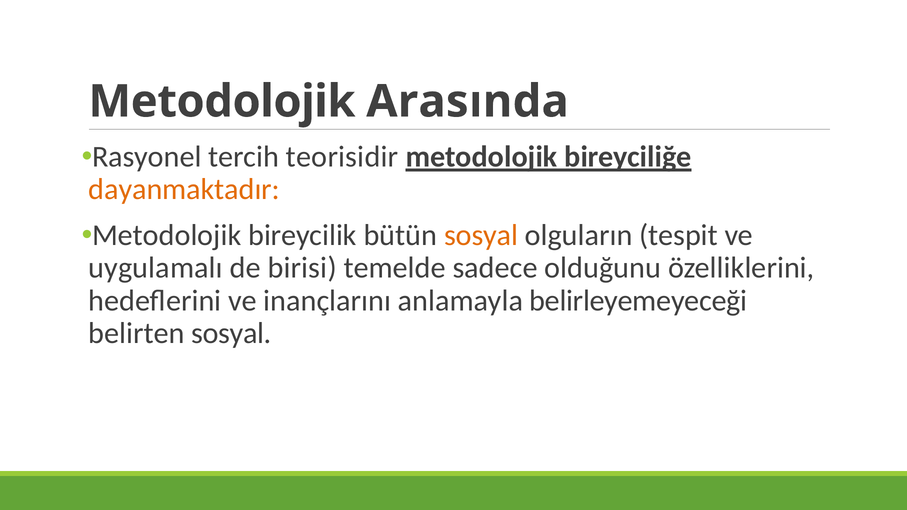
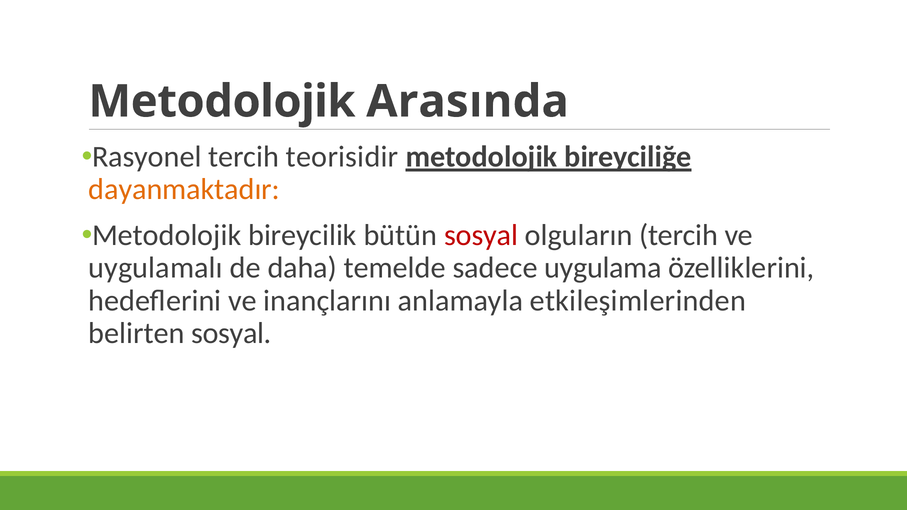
sosyal colour: orange -> red (481, 235)
olguların tespit: tespit -> tercih (679, 235)
birisi: birisi -> daha (302, 268)
olduğunu: olduğunu -> uygulama (603, 268)
belirleyemeyeceği: belirleyemeyeceği -> etkileşimlerinden (638, 301)
